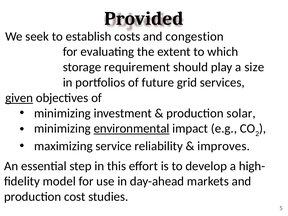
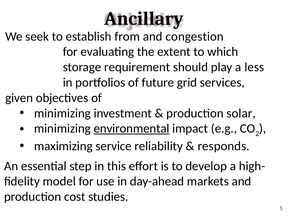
Provided: Provided -> Ancillary (144, 19)
costs: costs -> from (127, 36)
size: size -> less (254, 67)
given underline: present -> none (19, 98)
improves: improves -> responds (224, 146)
